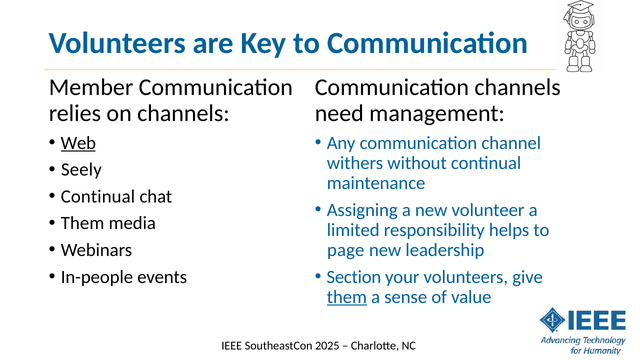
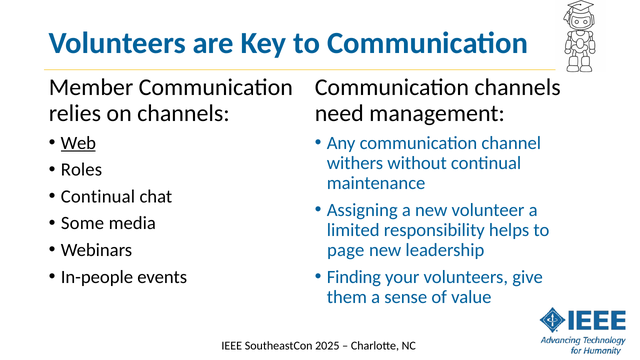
Seely: Seely -> Roles (81, 170)
Them: Them -> Some (83, 223)
Section: Section -> Finding (354, 277)
them underline: present -> none (347, 297)
